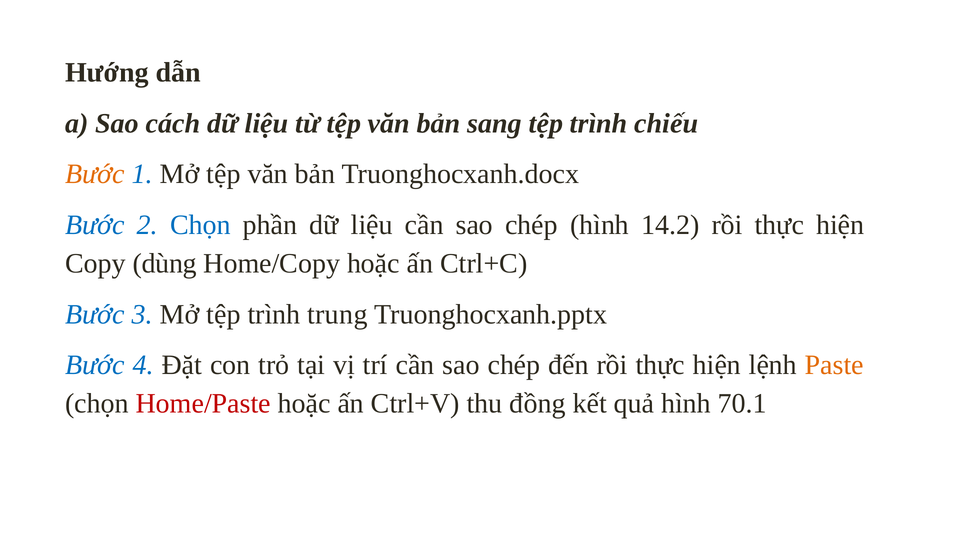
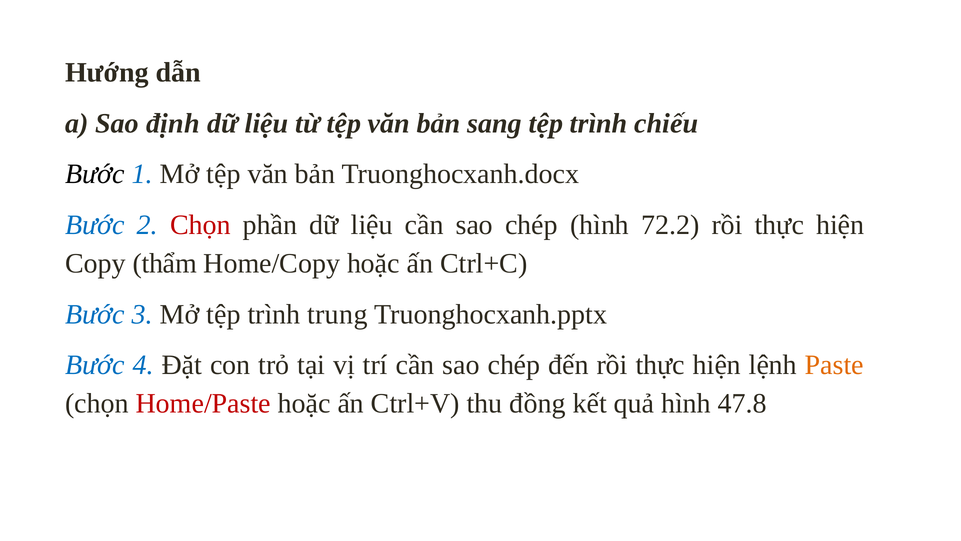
cách: cách -> định (173, 123)
Bước colour: orange -> black (95, 174)
Chọn colour: blue -> red (201, 225)
14.2: 14.2 -> 72.2 (670, 225)
dùng: dùng -> thẩm (165, 263)
70.1: 70.1 -> 47.8 (742, 403)
